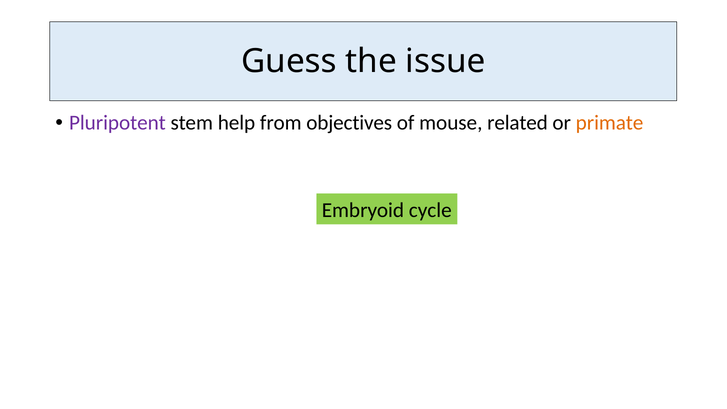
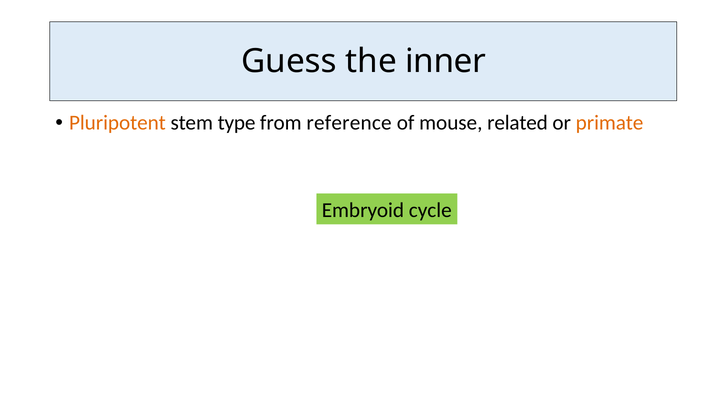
issue: issue -> inner (446, 61)
Pluripotent colour: purple -> orange (117, 123)
help: help -> type (237, 123)
objectives: objectives -> reference (349, 123)
